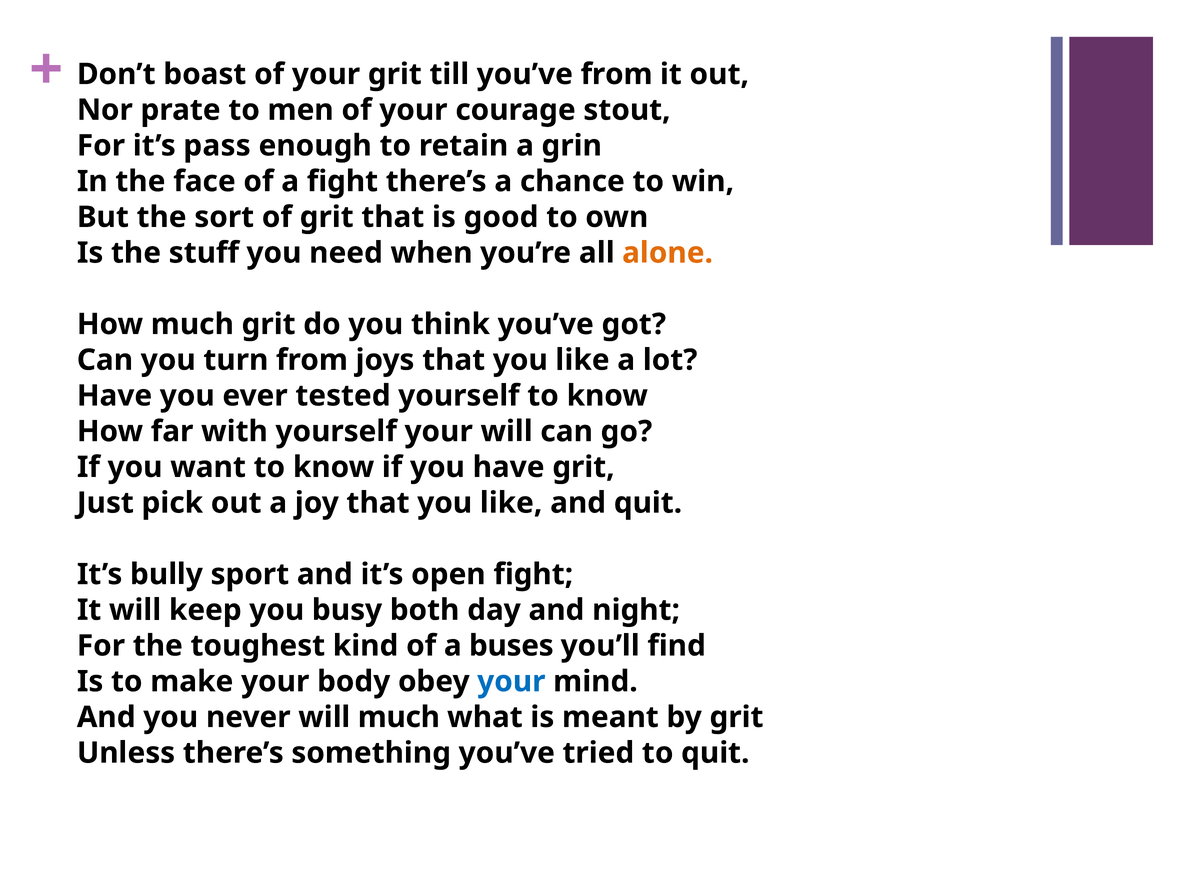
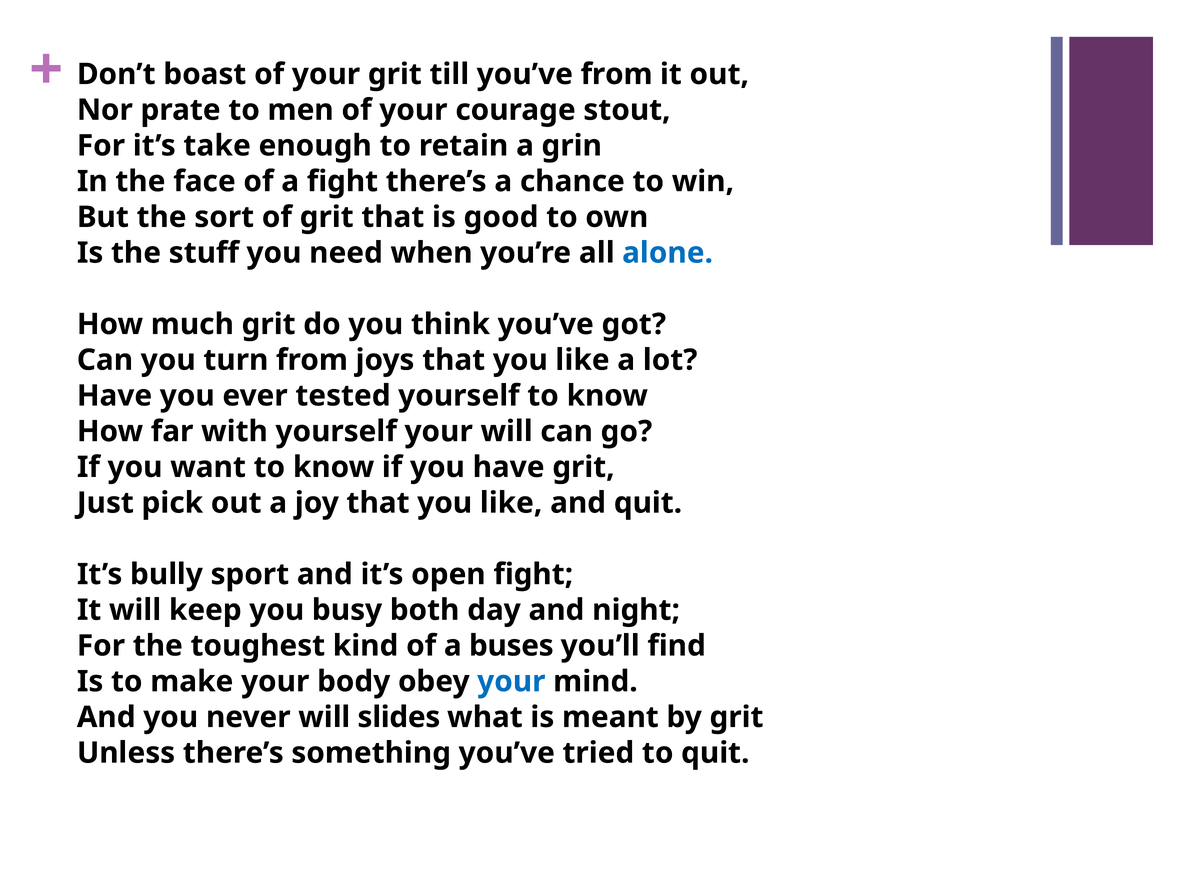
pass: pass -> take (217, 146)
alone colour: orange -> blue (667, 253)
will much: much -> slides (399, 717)
